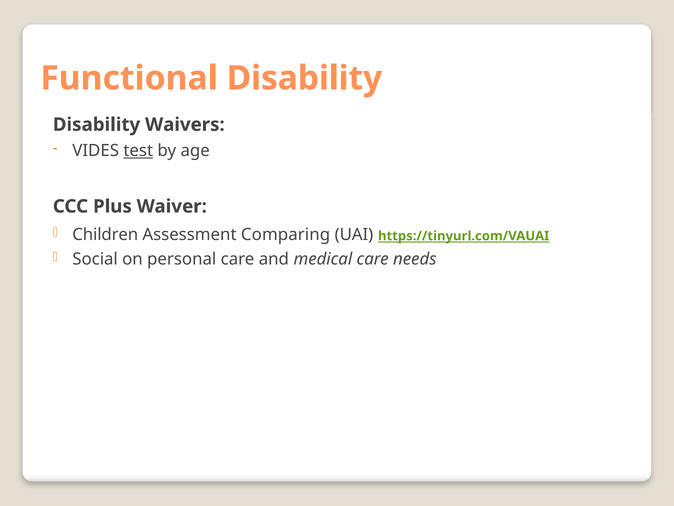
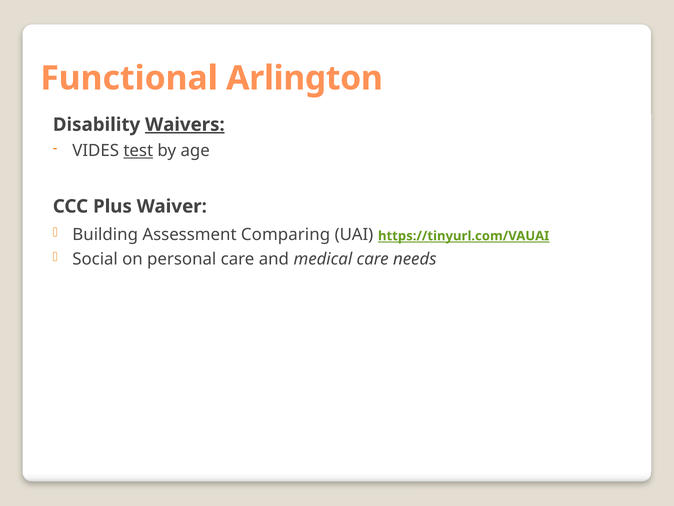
Functional Disability: Disability -> Arlington (304, 78)
Waivers underline: none -> present (185, 125)
Children: Children -> Building (105, 235)
